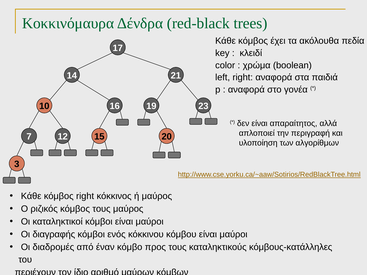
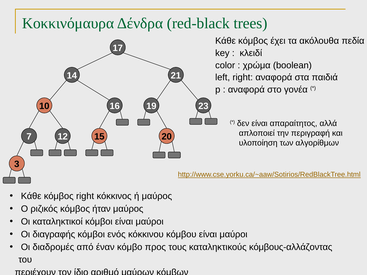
κόμβος τους: τους -> ήταν (101, 209)
κόμβους-κατάλληλες: κόμβους-κατάλληλες -> κόμβους-αλλάζοντας (291, 247)
